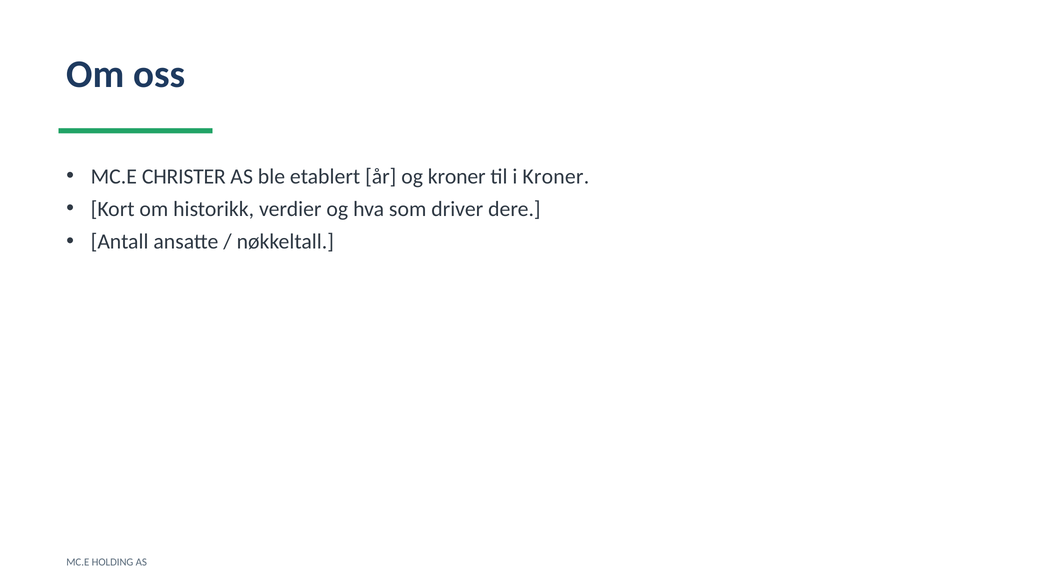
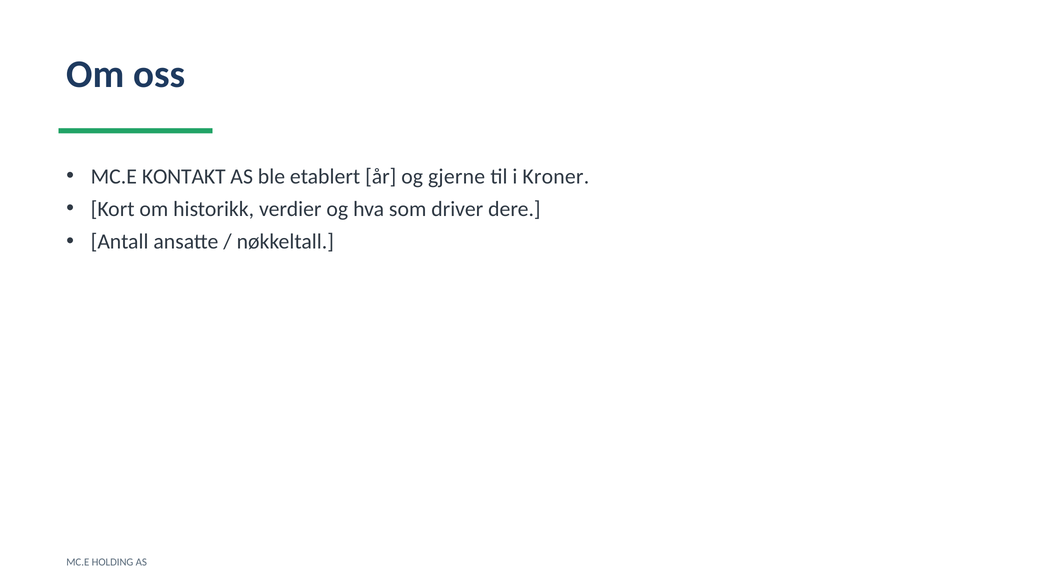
CHRISTER: CHRISTER -> KONTAKT (184, 176)
og kroner: kroner -> gjerne (457, 176)
